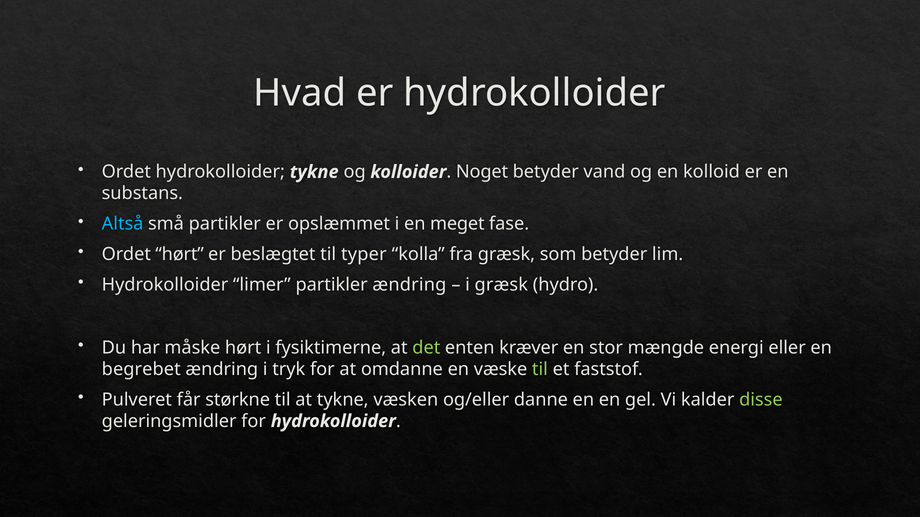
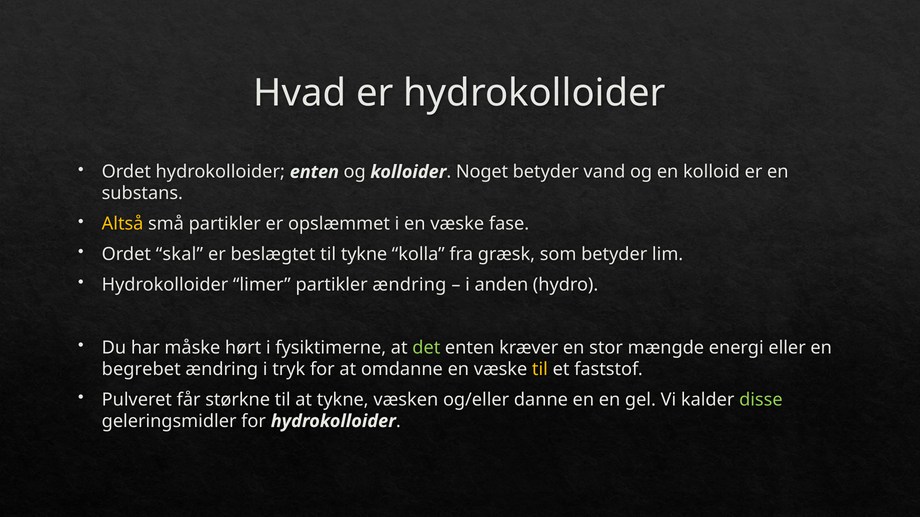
hydrokolloider tykne: tykne -> enten (314, 172)
Altså colour: light blue -> yellow (123, 224)
i en meget: meget -> væske (457, 224)
Ordet hørt: hørt -> skal (179, 254)
til typer: typer -> tykne (364, 254)
i græsk: græsk -> anden (501, 285)
til colour: light green -> yellow (540, 370)
